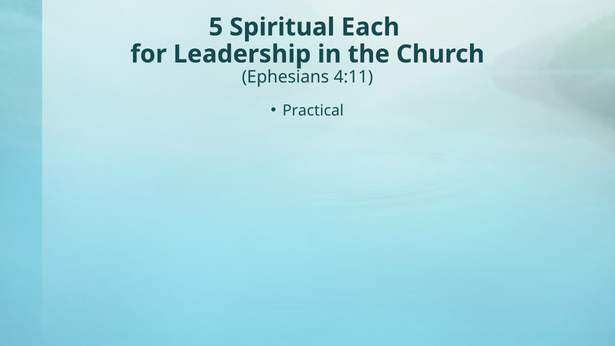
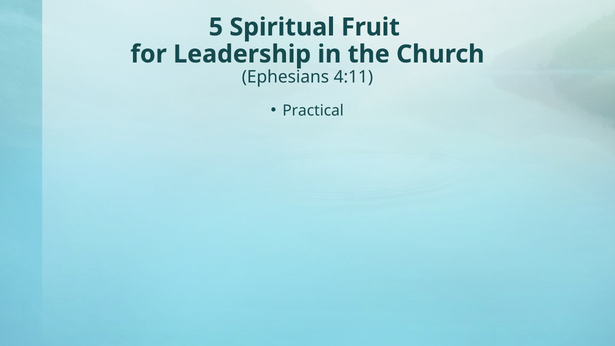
Each: Each -> Fruit (371, 27)
